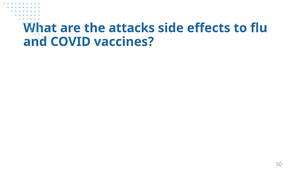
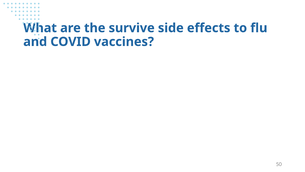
attacks: attacks -> survive (132, 28)
